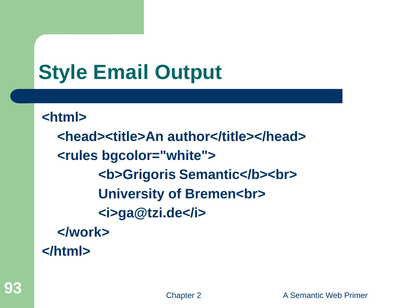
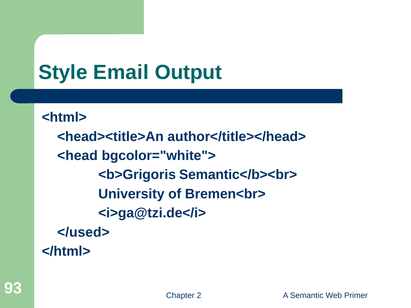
<rules: <rules -> <head (77, 156)
</work>: </work> -> </used> (83, 232)
